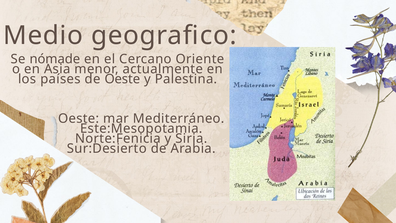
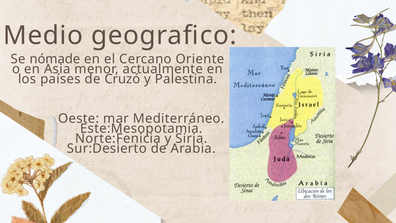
de Oeste: Oeste -> Cruzó (122, 79)
